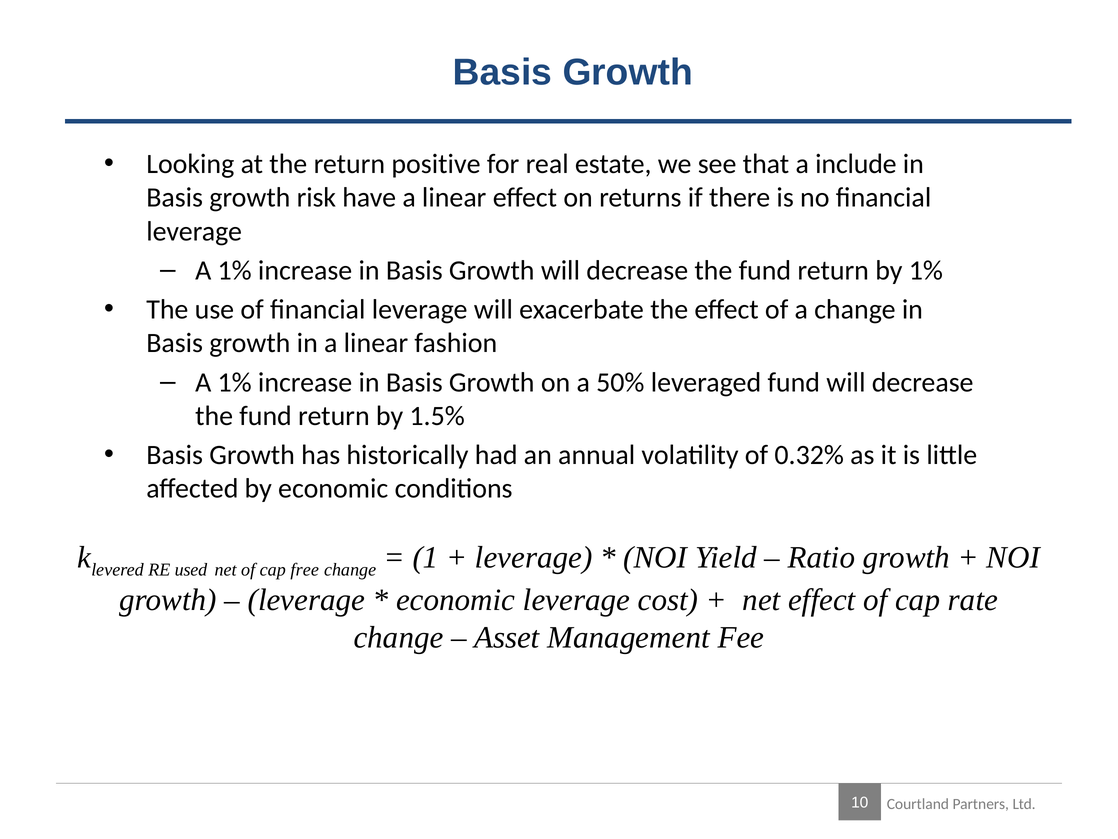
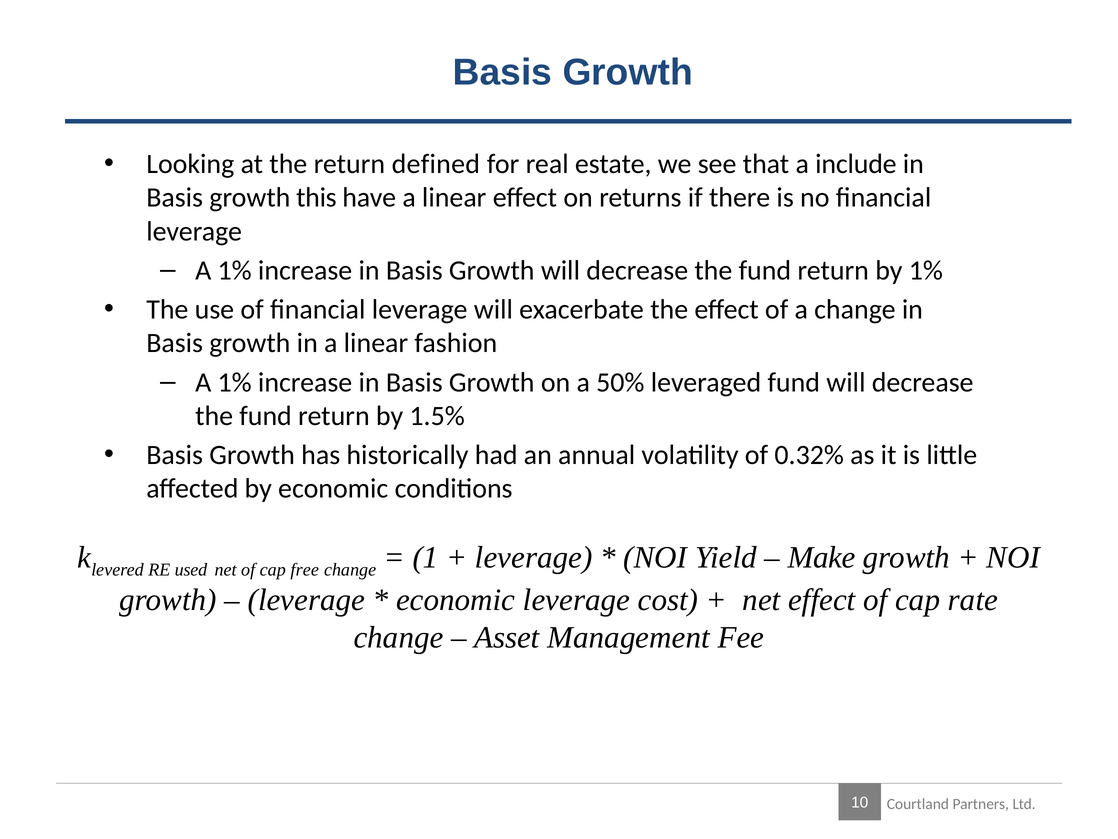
positive: positive -> defined (436, 164)
risk: risk -> this (316, 198)
Ratio: Ratio -> Make (822, 557)
